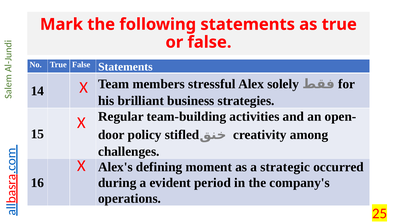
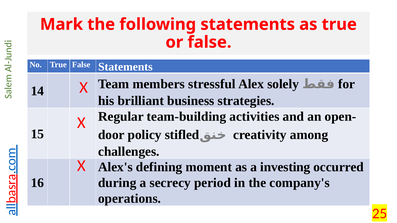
strategic: strategic -> investing (285, 167)
evident: evident -> secrecy (170, 183)
